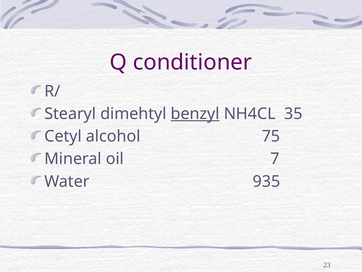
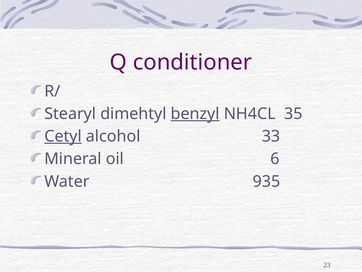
Cetyl underline: none -> present (63, 136)
75: 75 -> 33 (271, 136)
7: 7 -> 6 (275, 159)
